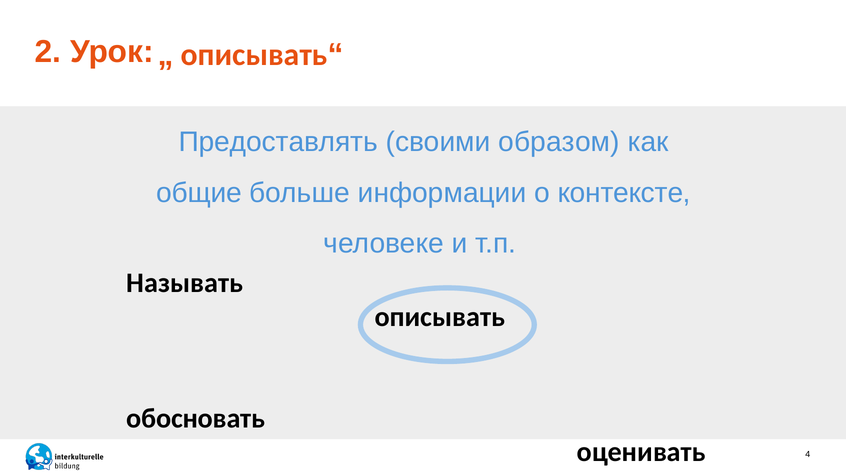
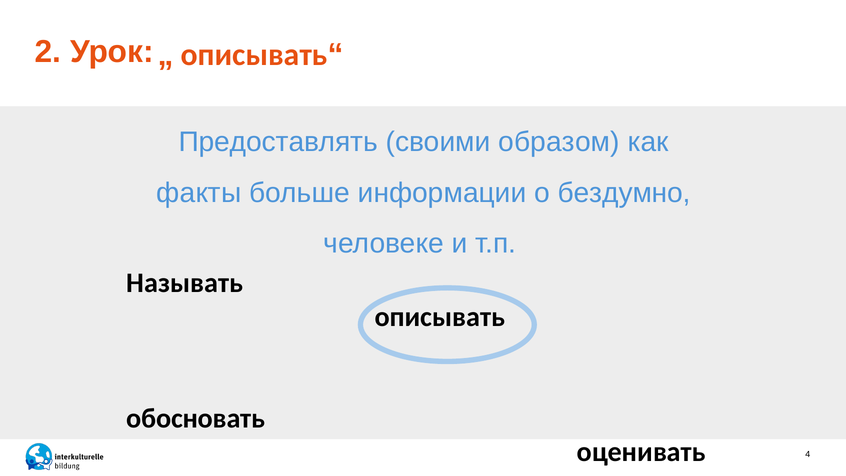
общие: общие -> факты (199, 193)
контексте: контексте -> бездумно (624, 193)
